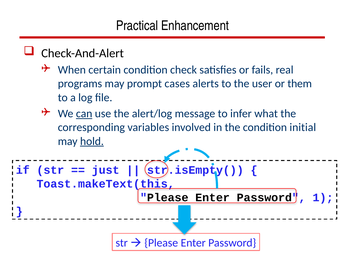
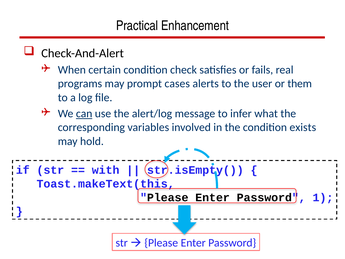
initial: initial -> exists (303, 127)
hold underline: present -> none (92, 141)
just: just -> with (106, 170)
